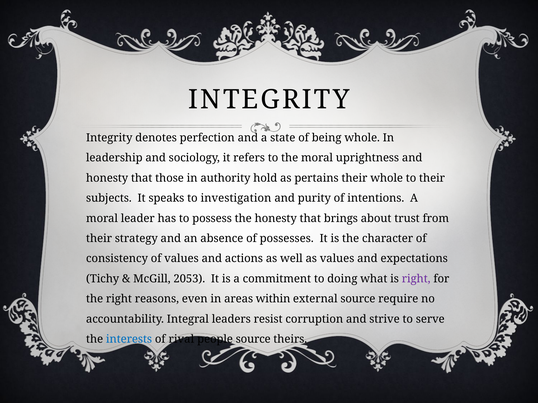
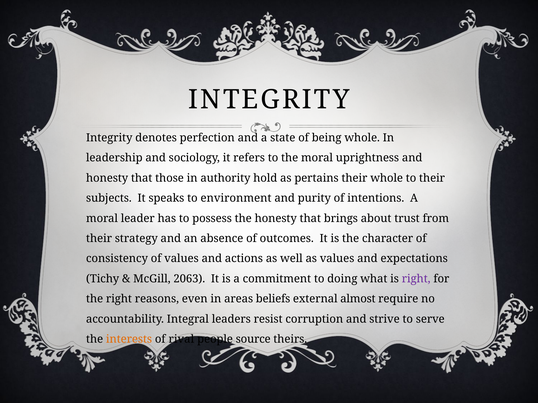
investigation: investigation -> environment (236, 198)
possesses: possesses -> outcomes (287, 239)
2053: 2053 -> 2063 (189, 279)
within: within -> beliefs (273, 299)
external source: source -> almost (358, 299)
interests colour: blue -> orange (129, 340)
